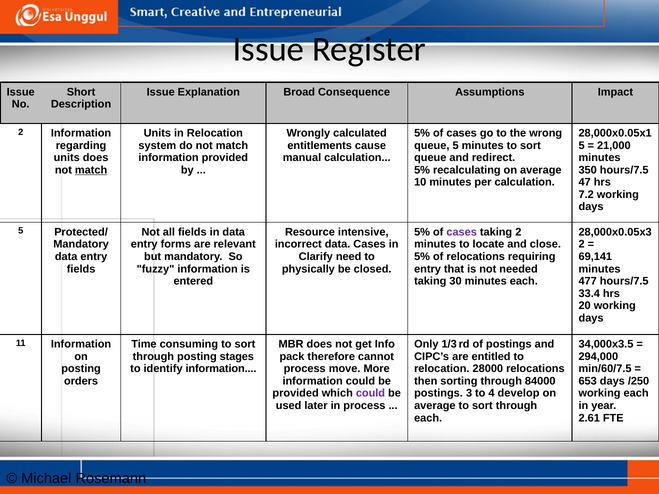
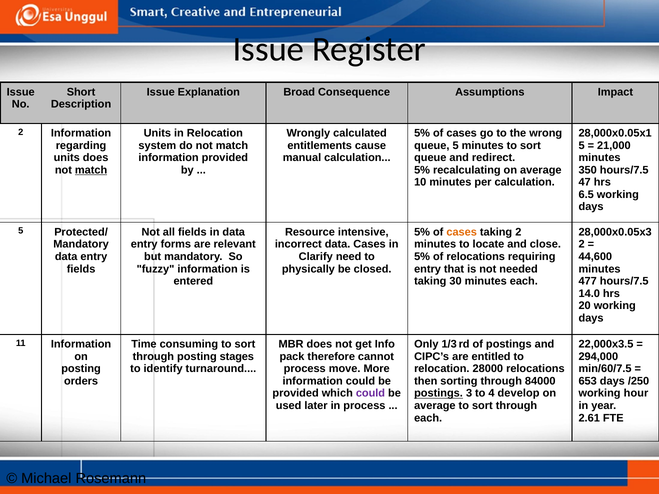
7.2: 7.2 -> 6.5 (586, 195)
cases colour: purple -> orange (462, 232)
69,141: 69,141 -> 44,600 (595, 257)
33.4: 33.4 -> 14.0 (589, 294)
34,000x3.5: 34,000x3.5 -> 22,000x3.5 (606, 344)
identify information: information -> turnaround (221, 369)
postings underline: none -> present (439, 394)
working each: each -> hour (636, 394)
